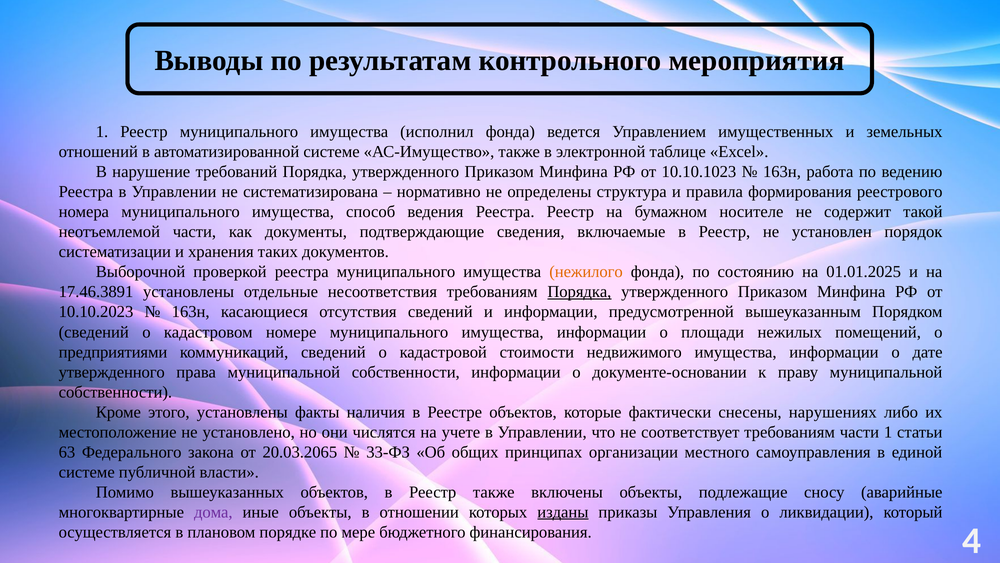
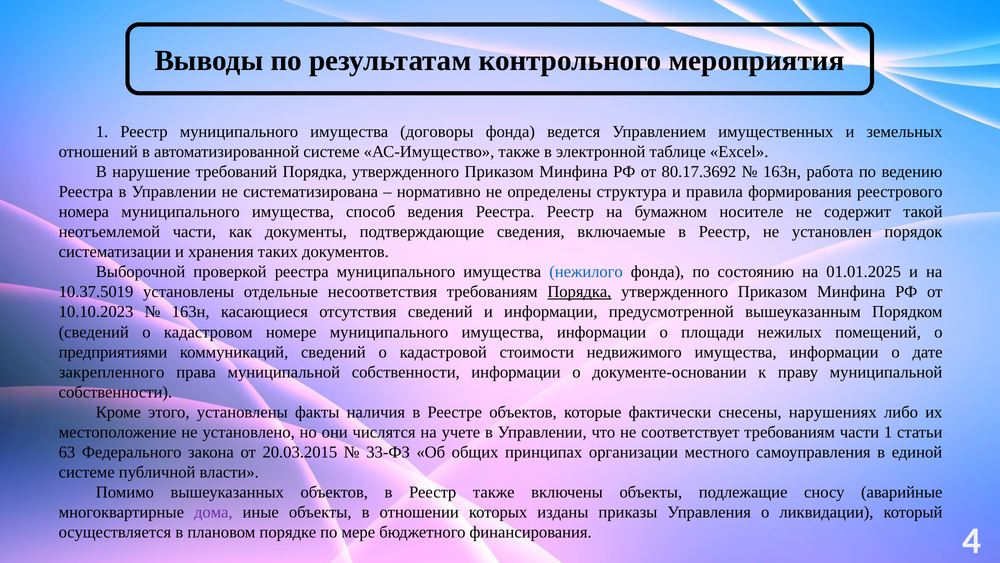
исполнил: исполнил -> договоры (437, 132)
10.10.1023: 10.10.1023 -> 80.17.3692 (699, 172)
нежилого colour: orange -> blue (586, 272)
17.46.3891: 17.46.3891 -> 10.37.5019 (96, 292)
утвержденного: утвержденного -> закрепленного (112, 372)
20.03.2065: 20.03.2065 -> 20.03.2015 (300, 452)
изданы underline: present -> none (563, 512)
